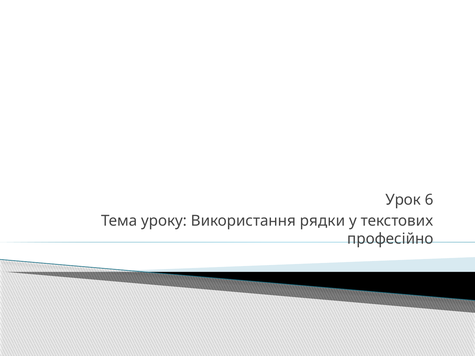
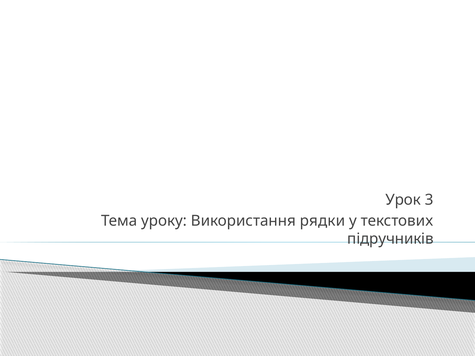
6: 6 -> 3 (429, 200)
професійно: професійно -> підручників (390, 239)
